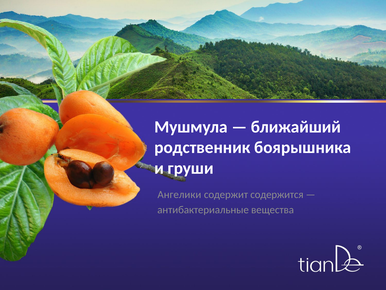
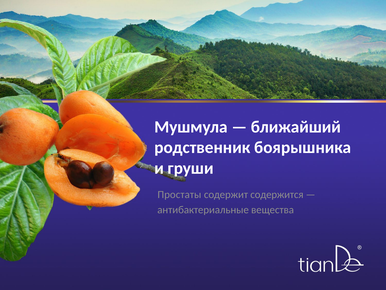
Ангелики: Ангелики -> Простаты (179, 194)
